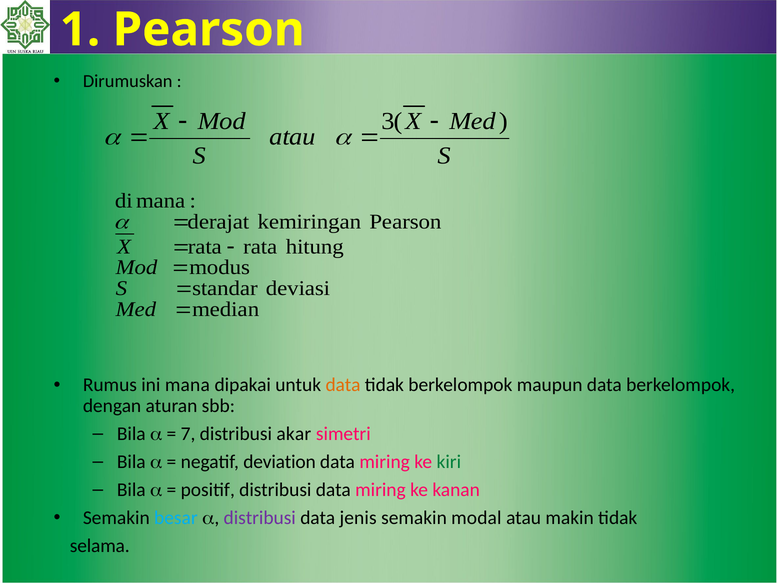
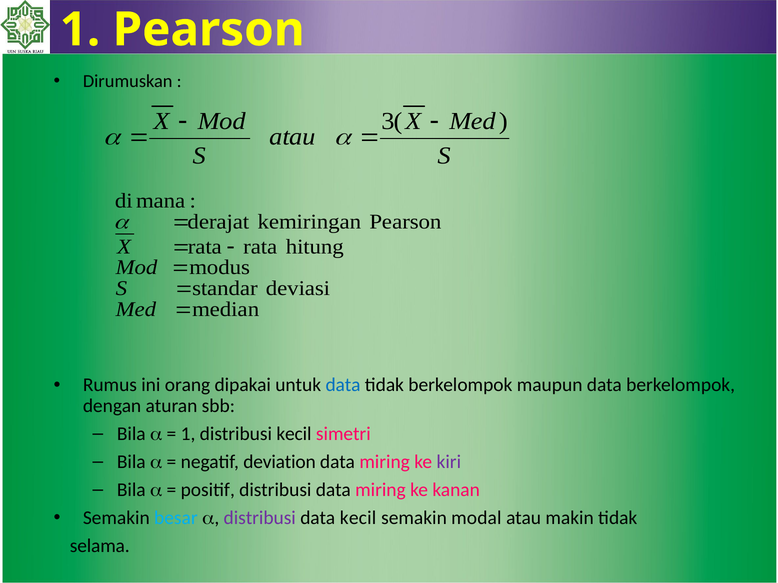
ini mana: mana -> orang (187, 385)
data colour: orange -> blue (343, 385)
7: 7 -> 1 (188, 434)
distribusi akar: akar -> kecil (294, 434)
kiri colour: green -> purple (449, 462)
data jenis: jenis -> kecil (358, 518)
